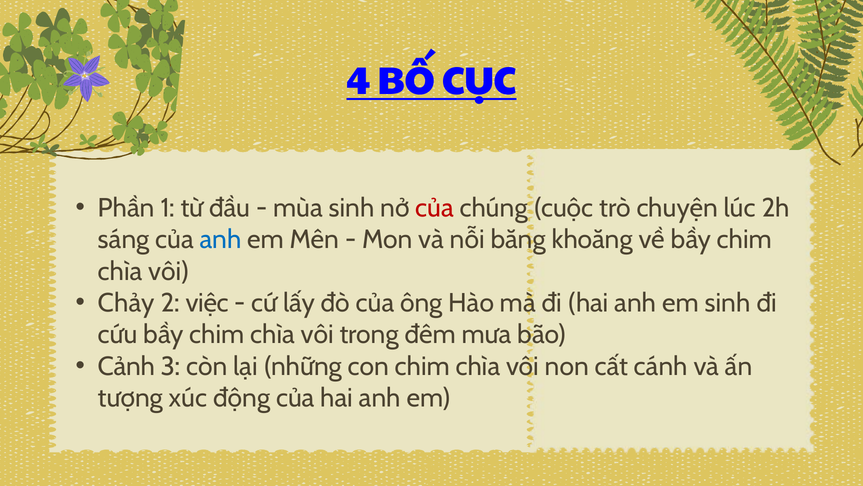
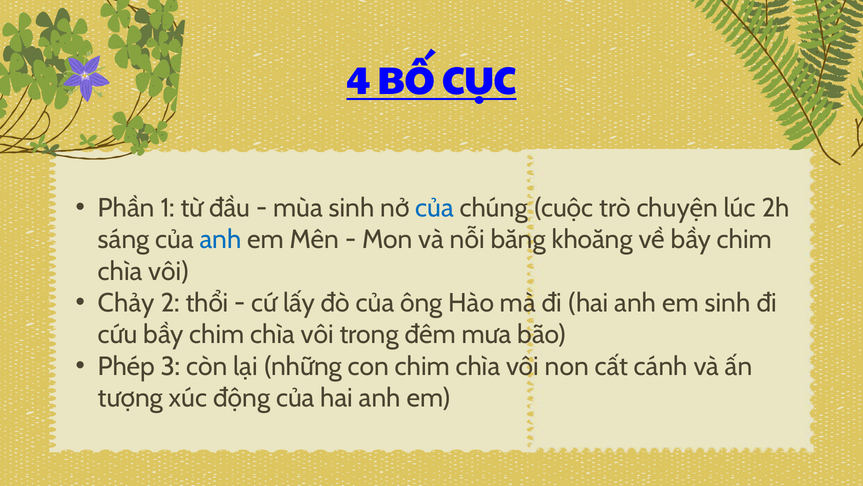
của colour: red -> blue (435, 208)
việc: việc -> thổi (207, 303)
Cảnh: Cảnh -> Phép (126, 366)
